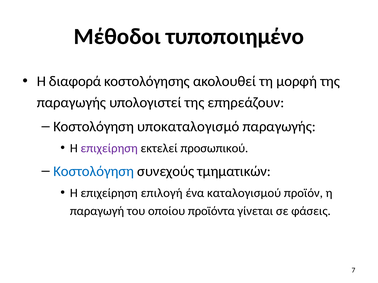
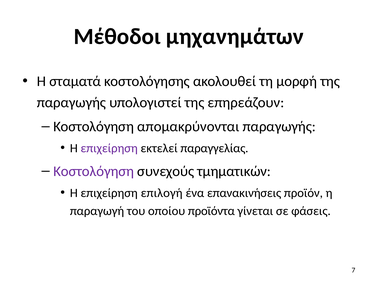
τυποποιημένο: τυποποιημένο -> μηχανημάτων (235, 37)
διαφορά: διαφορά -> σταματά (75, 81)
υποκαταλογισμό: υποκαταλογισμό -> απομακρύνονται (188, 127)
προσωπικού: προσωπικού -> παραγγελίας (214, 148)
Κοστολόγηση colour: blue -> purple (94, 171)
καταλογισμού: καταλογισμού -> επανακινήσεις (244, 193)
